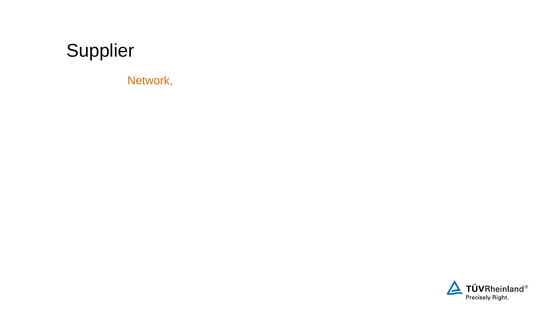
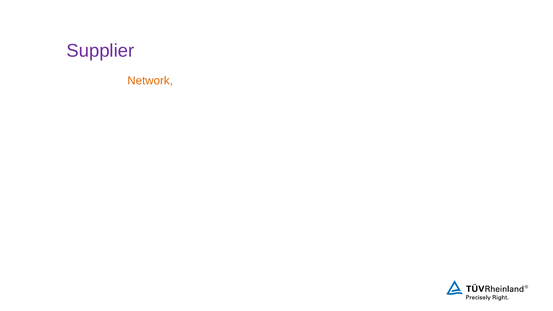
Supplier colour: black -> purple (100, 51)
